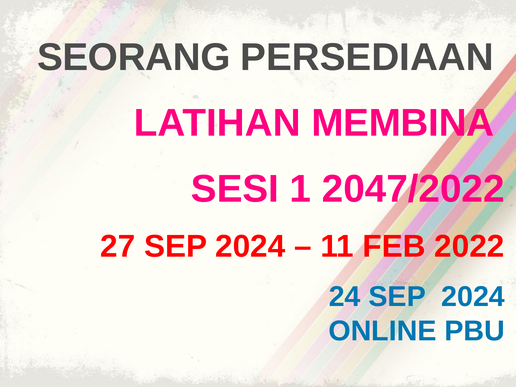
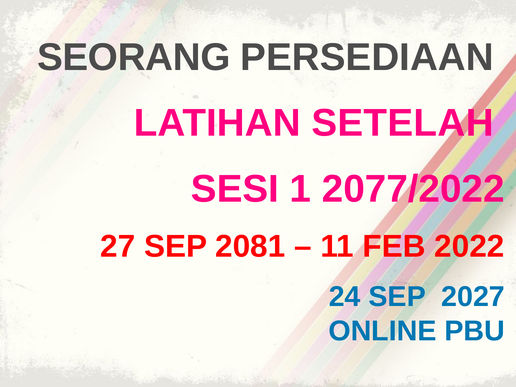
MEMBINA: MEMBINA -> SETELAH (402, 123)
2047/2022: 2047/2022 -> 2077/2022 (413, 189)
27 SEP 2024: 2024 -> 2081 (250, 246)
24 SEP 2024: 2024 -> 2027 (473, 297)
